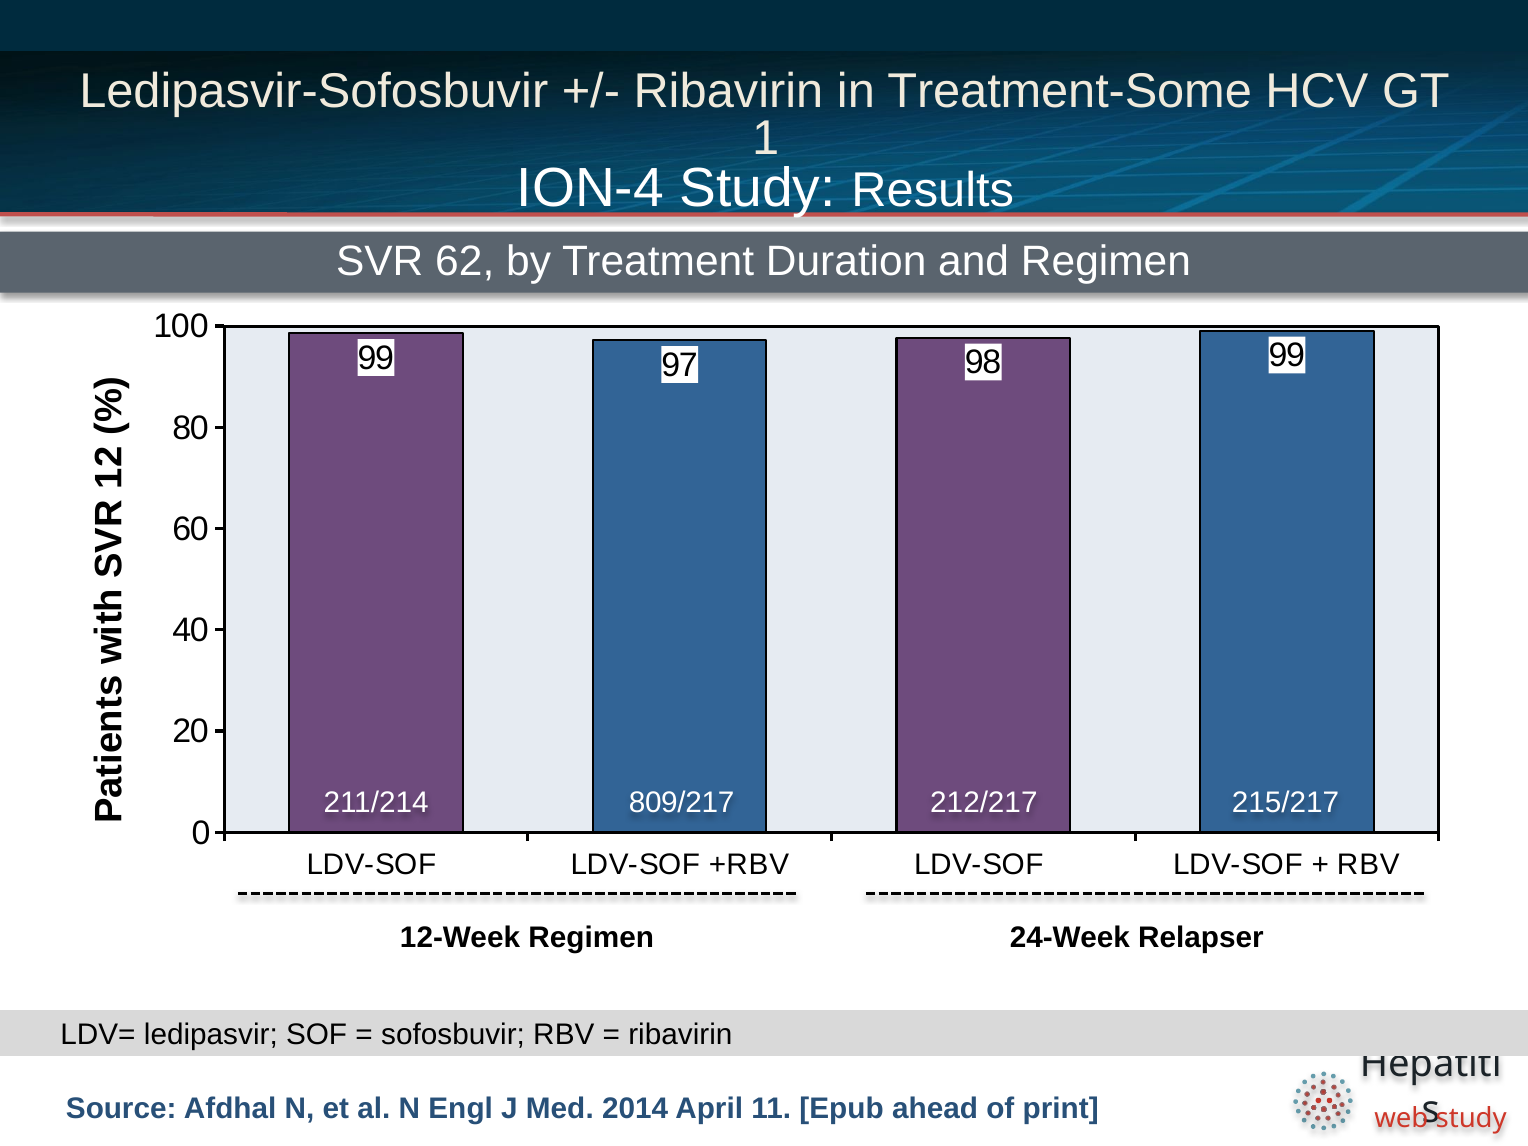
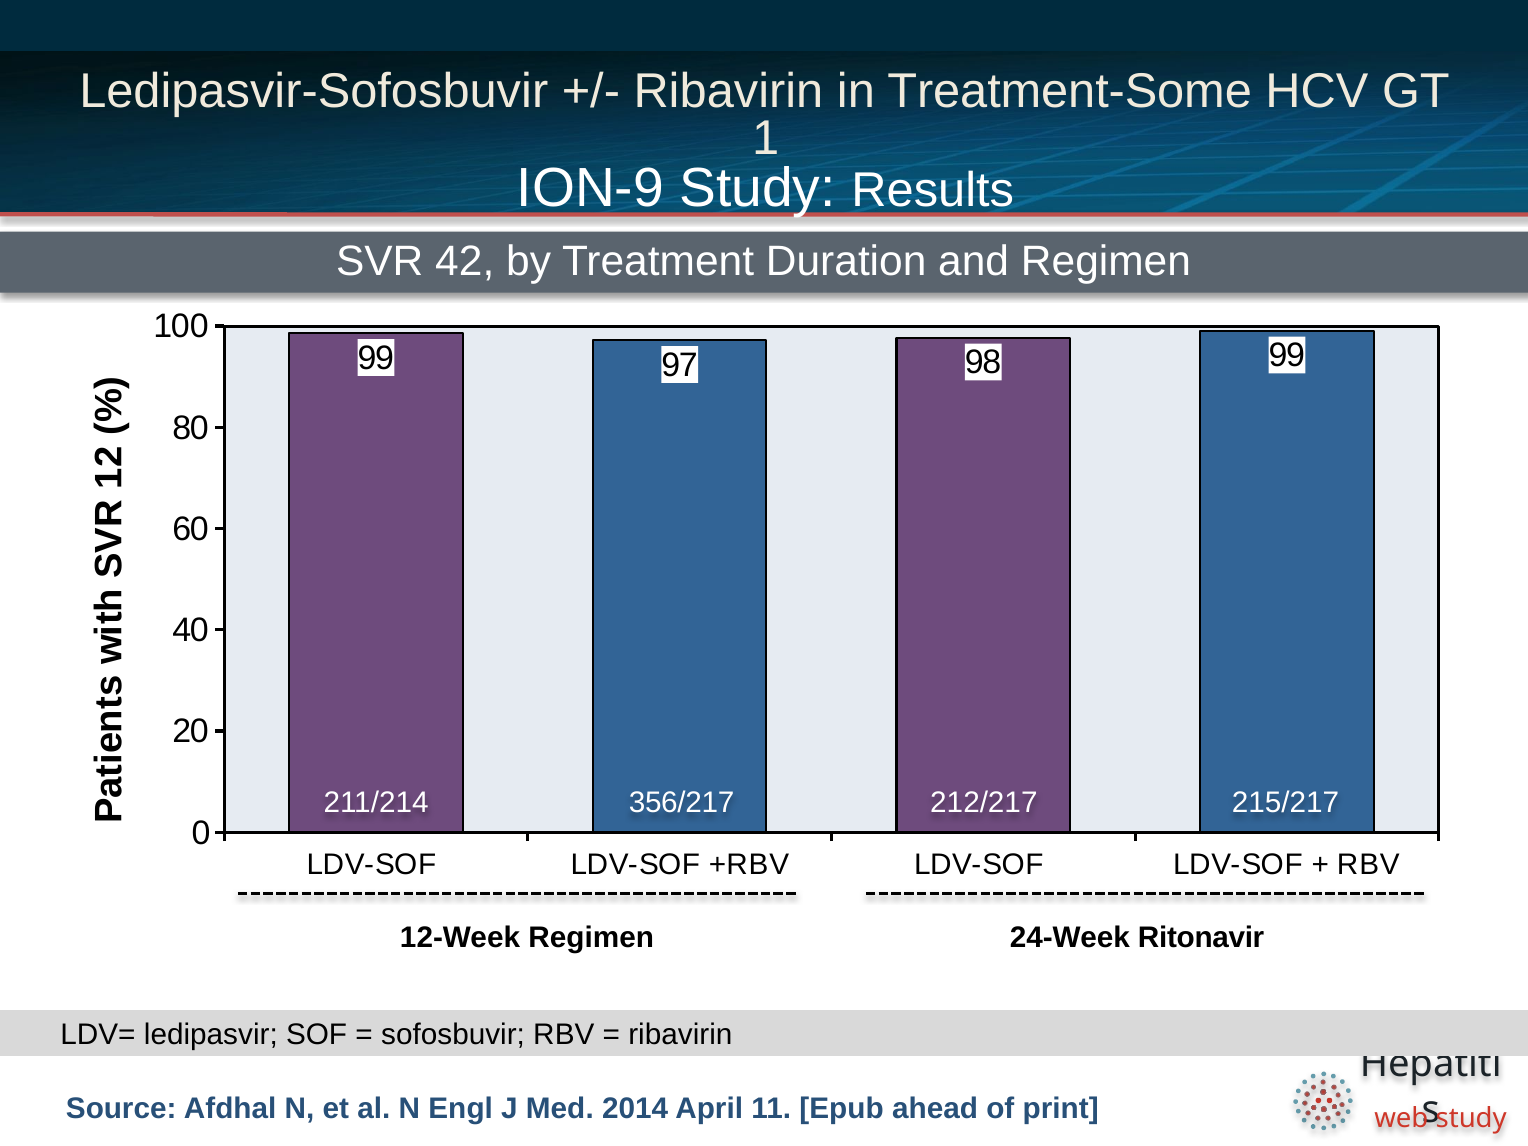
ION-4: ION-4 -> ION-9 (590, 189)
62: 62 -> 42 (465, 262)
809/217: 809/217 -> 356/217 (682, 803)
Relapser: Relapser -> Ritonavir (1201, 938)
